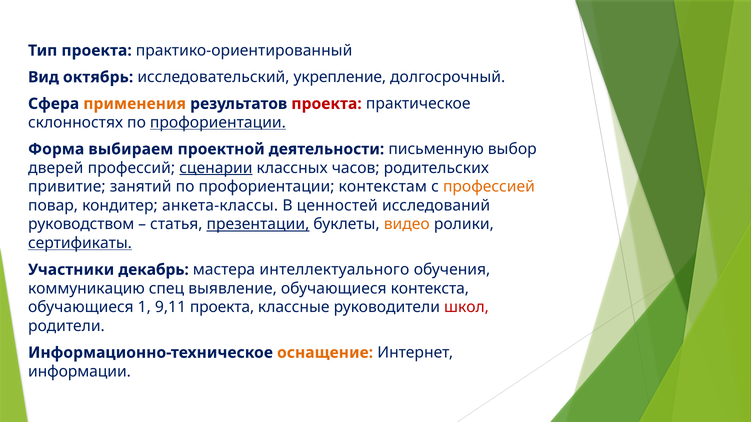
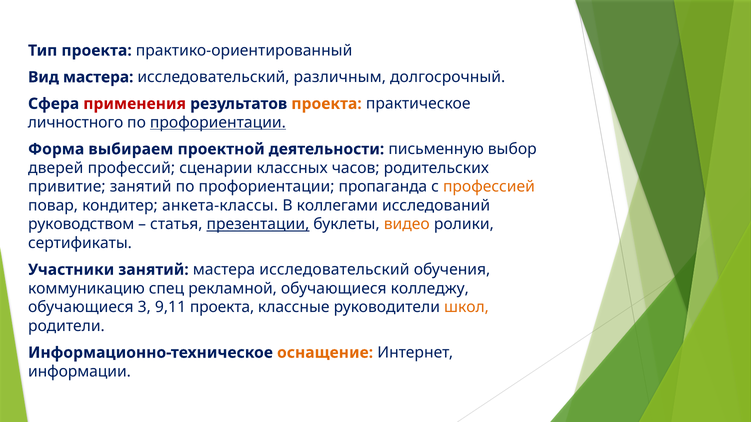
Вид октябрь: октябрь -> мастера (98, 77)
укрепление: укрепление -> различным (340, 77)
применения colour: orange -> red (135, 104)
проекта colour: red -> orange (327, 104)
склонностях: склонностях -> личностного (76, 123)
сценарии underline: present -> none (216, 168)
контекстам: контекстам -> пропаганда (383, 187)
ценностей: ценностей -> коллегами (337, 206)
сертификаты underline: present -> none (80, 243)
Участники декабрь: декабрь -> занятий (154, 270)
интеллектуального: интеллектуального -> исследовательский (334, 270)
выявление: выявление -> рекламной (233, 289)
контекста: контекста -> колледжу (430, 289)
1: 1 -> 3 (144, 308)
школ colour: red -> orange (466, 308)
